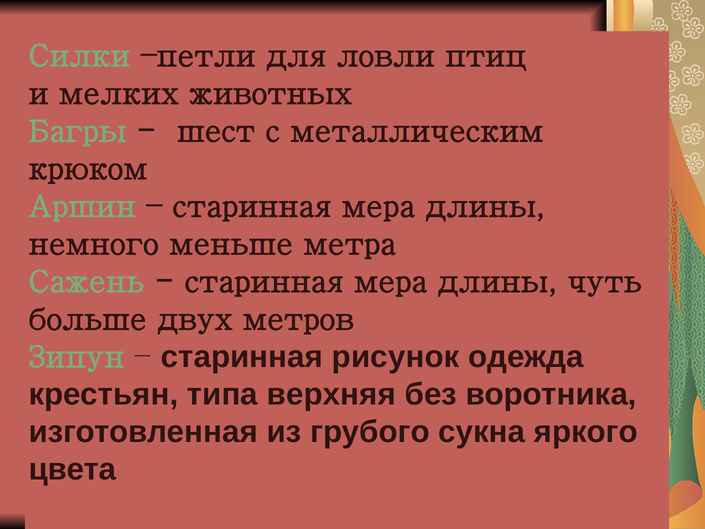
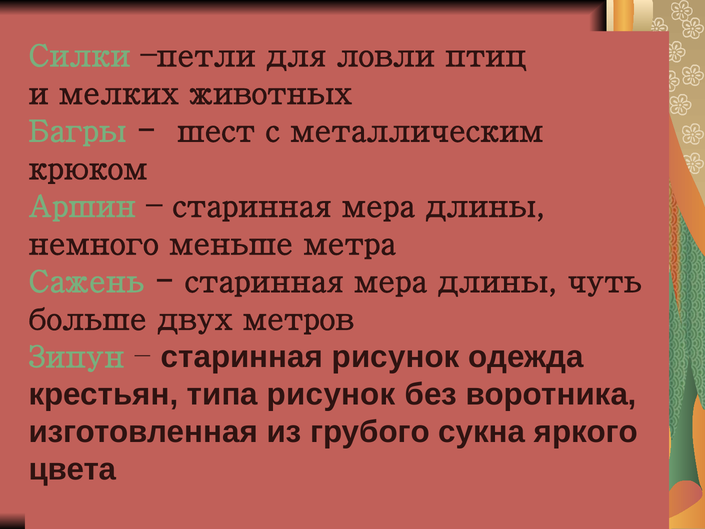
типа верхняя: верхняя -> рисунок (331, 394)
